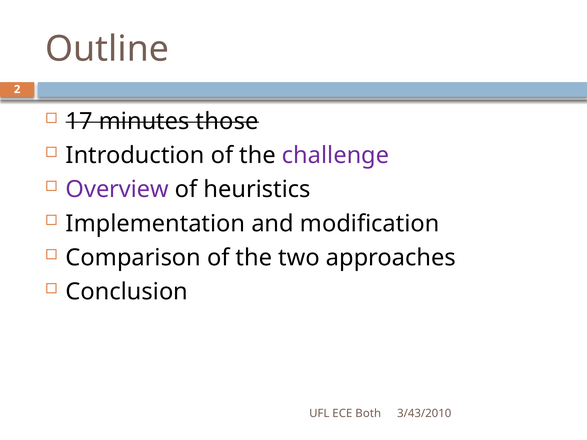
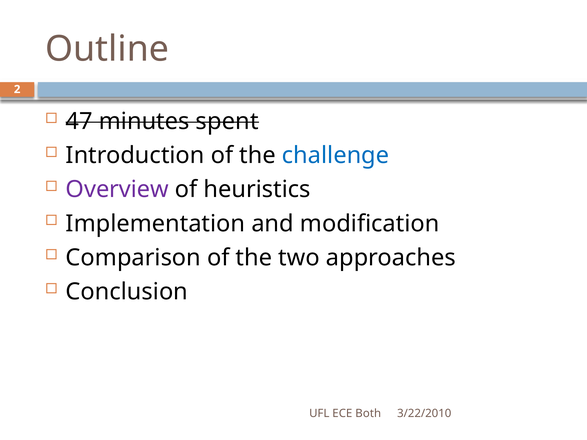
17: 17 -> 47 (79, 121)
those: those -> spent (227, 121)
challenge colour: purple -> blue (336, 156)
3/43/2010: 3/43/2010 -> 3/22/2010 (424, 414)
